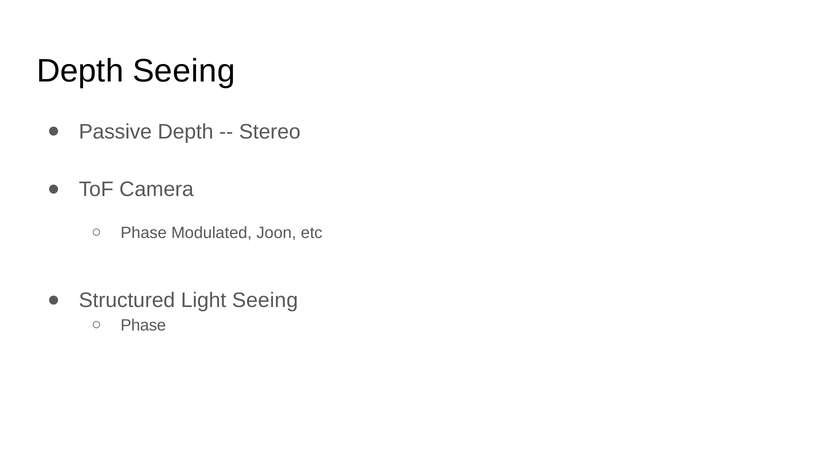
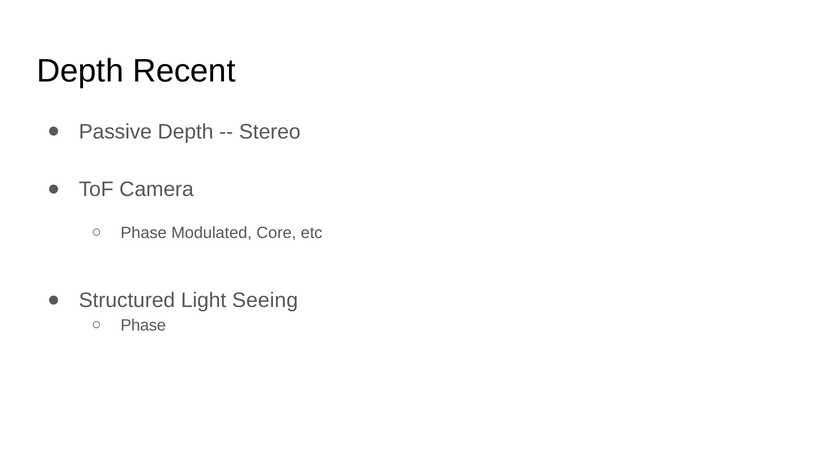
Depth Seeing: Seeing -> Recent (184, 71)
Joon: Joon -> Core (276, 233)
